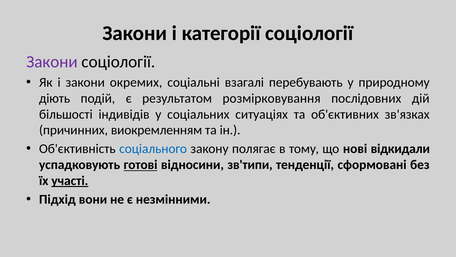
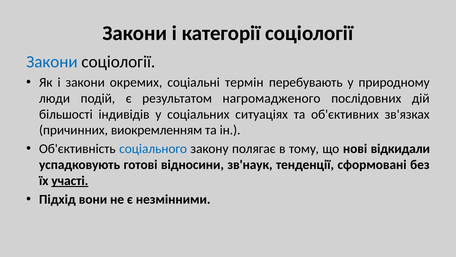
Закони colour: purple -> blue (52, 62)
взагалі: взагалі -> термін (244, 82)
діють: діють -> люди (55, 98)
розмірковування: розмірковування -> нагромадженого (272, 98)
готові underline: present -> none (141, 165)
зв'типи: зв'типи -> зв'наук (250, 165)
